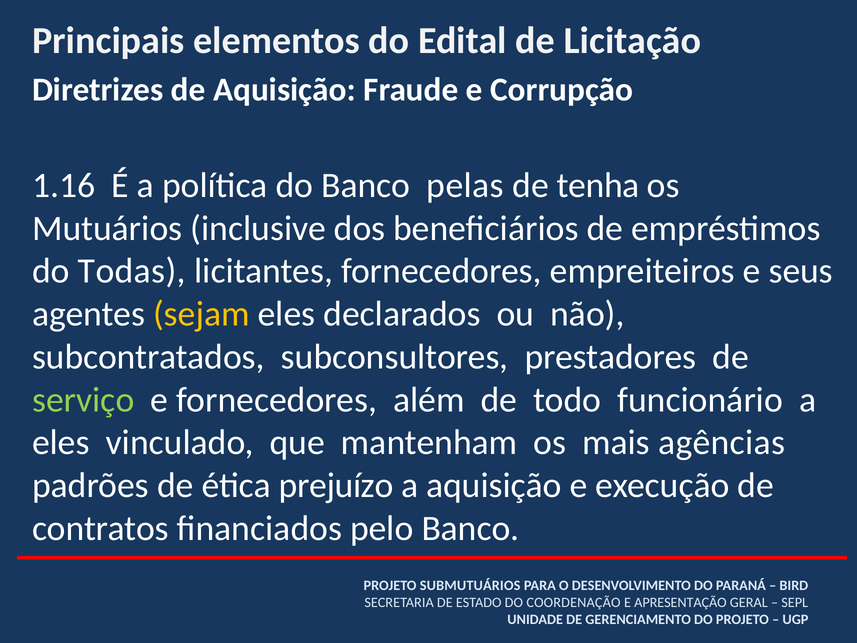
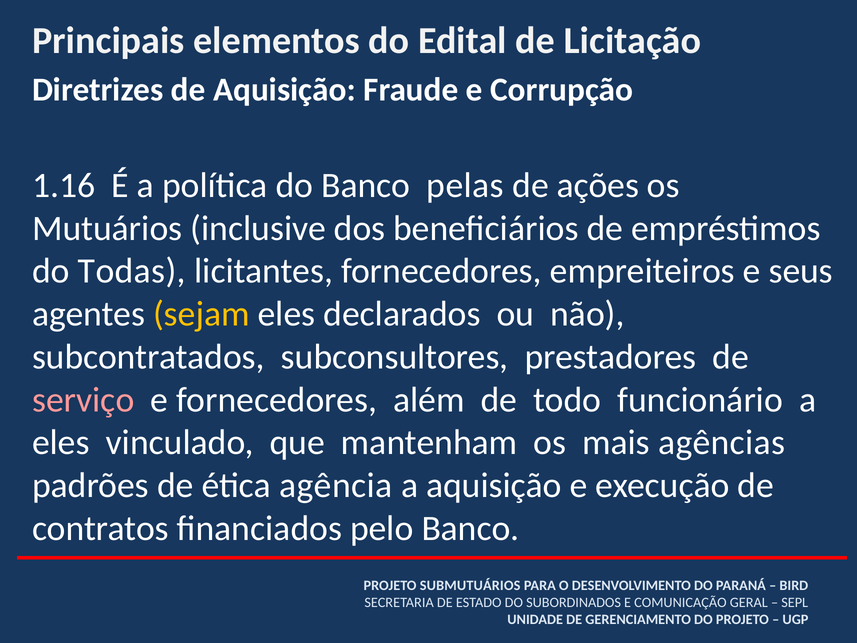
tenha: tenha -> ações (598, 185)
serviço colour: light green -> pink (83, 400)
prejuízo: prejuízo -> agência (336, 485)
COORDENAÇÃO: COORDENAÇÃO -> SUBORDINADOS (574, 602)
APRESENTAÇÃO: APRESENTAÇÃO -> COMUNICAÇÃO (680, 602)
